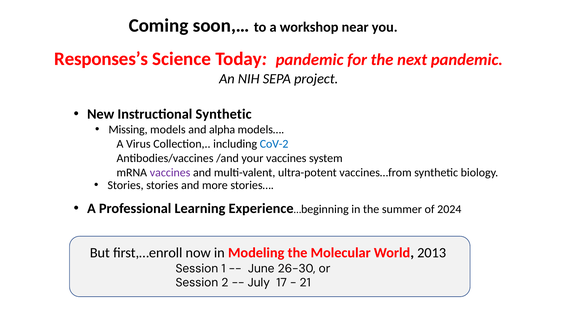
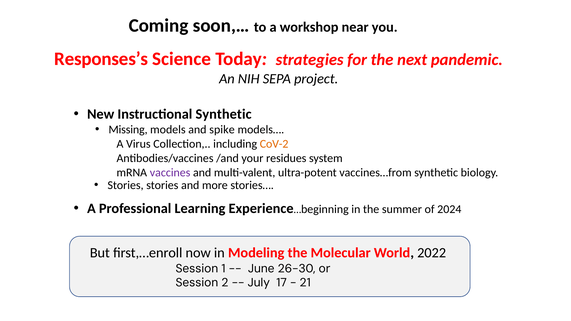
Today pandemic: pandemic -> strategies (310, 60)
alpha: alpha -> spike (222, 130)
CoV-2 colour: blue -> orange (274, 144)
your vaccines: vaccines -> residues (286, 158)
2013: 2013 -> 2022 (432, 253)
